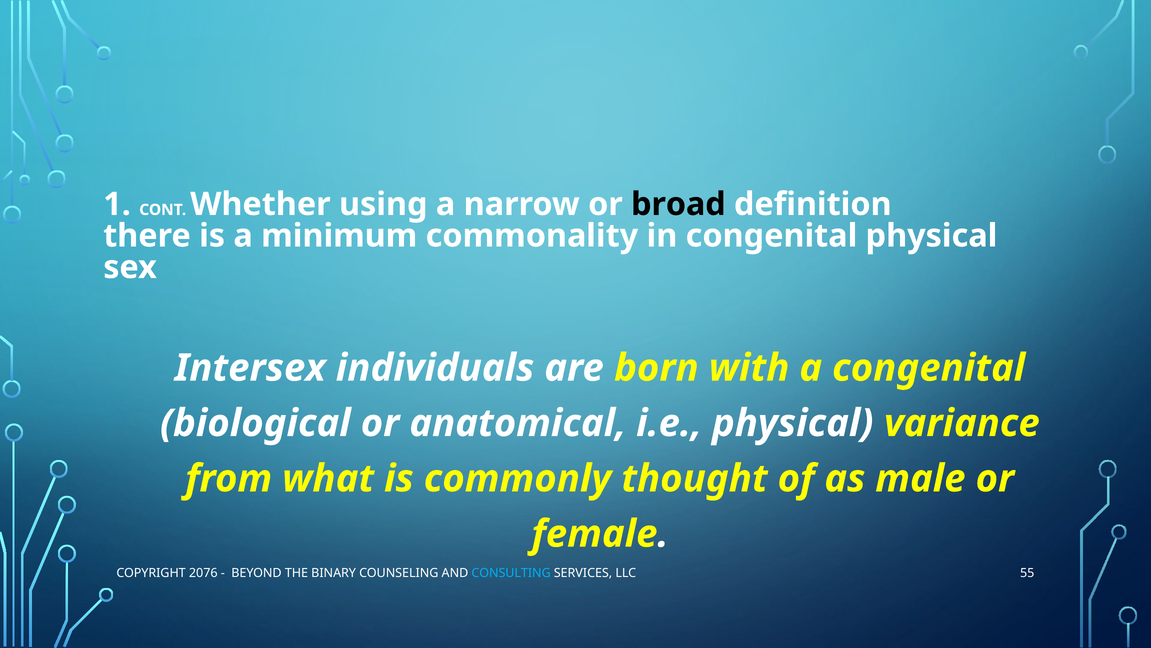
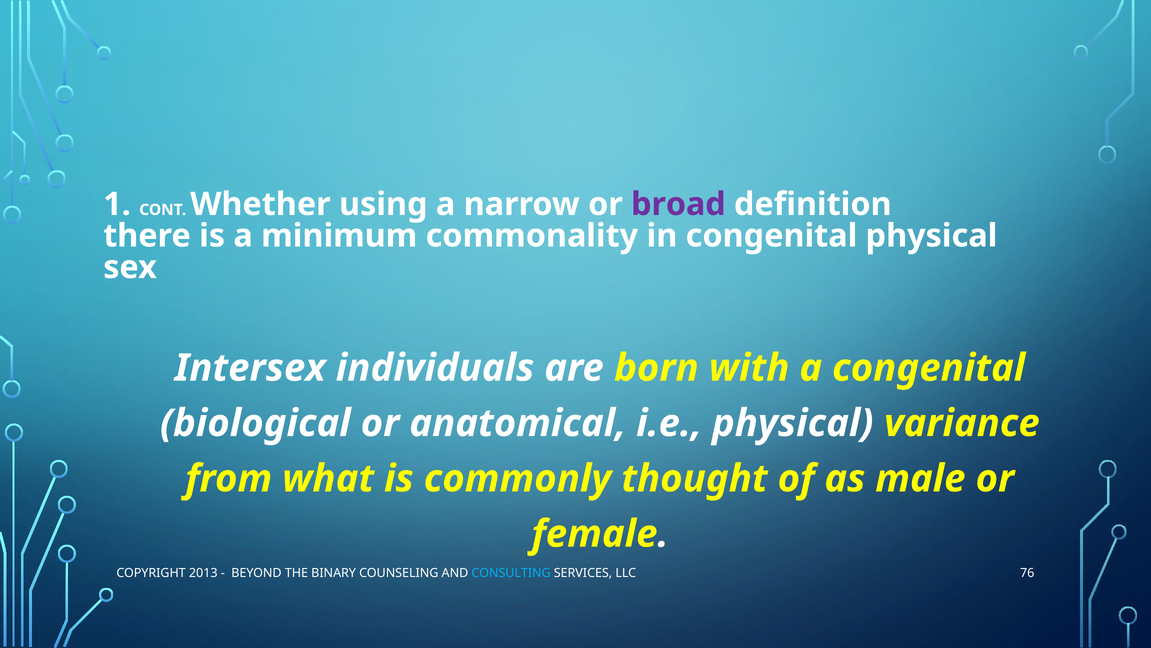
broad colour: black -> purple (678, 204)
2076: 2076 -> 2013 (203, 573)
55: 55 -> 76 (1027, 573)
